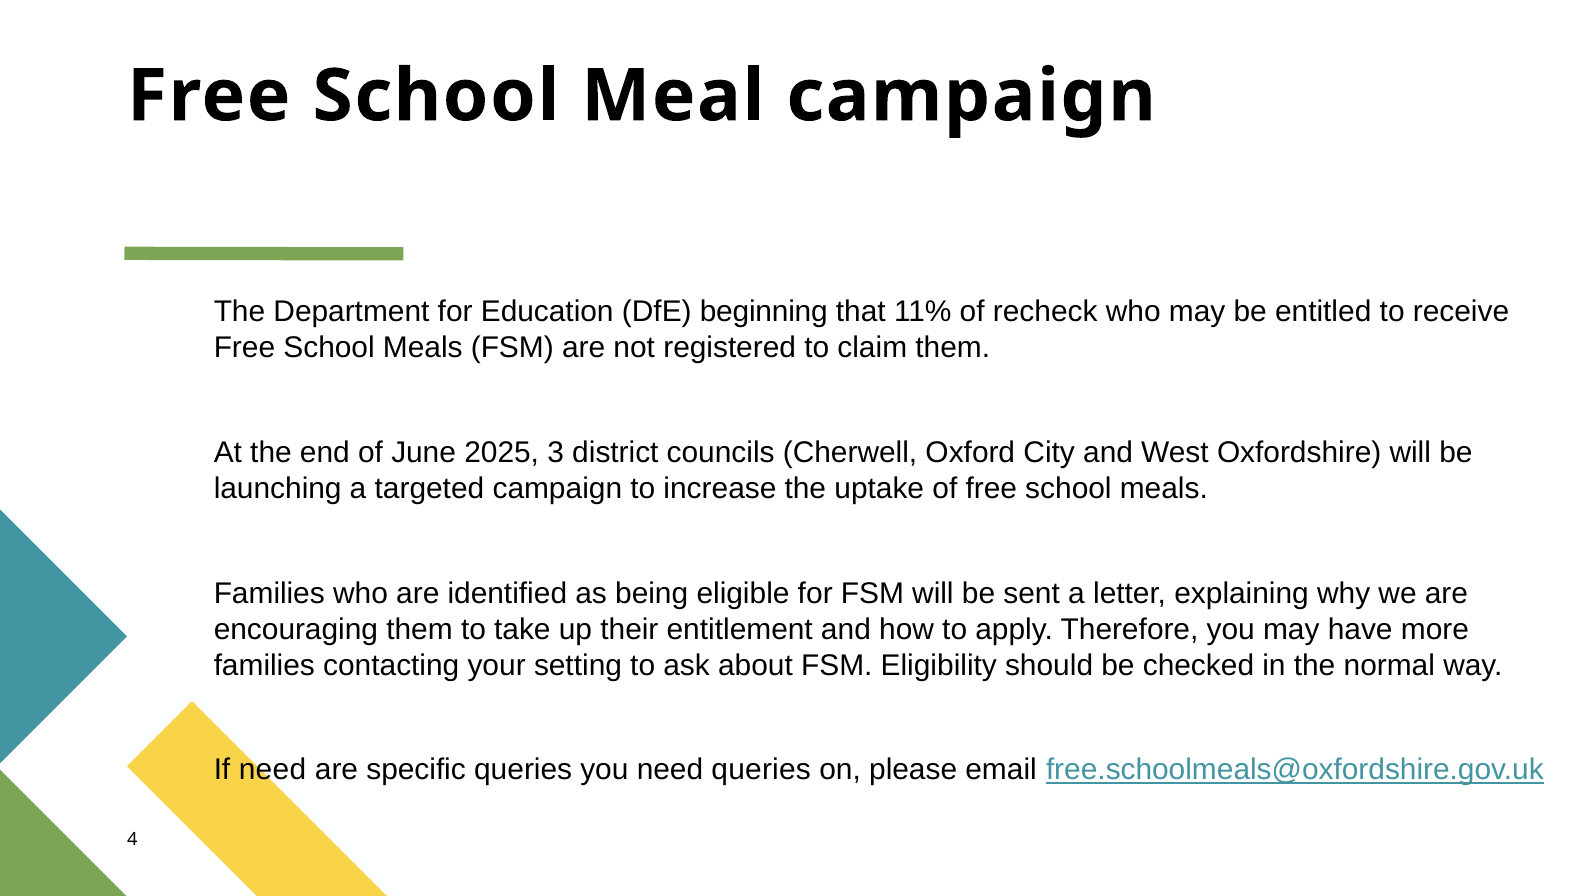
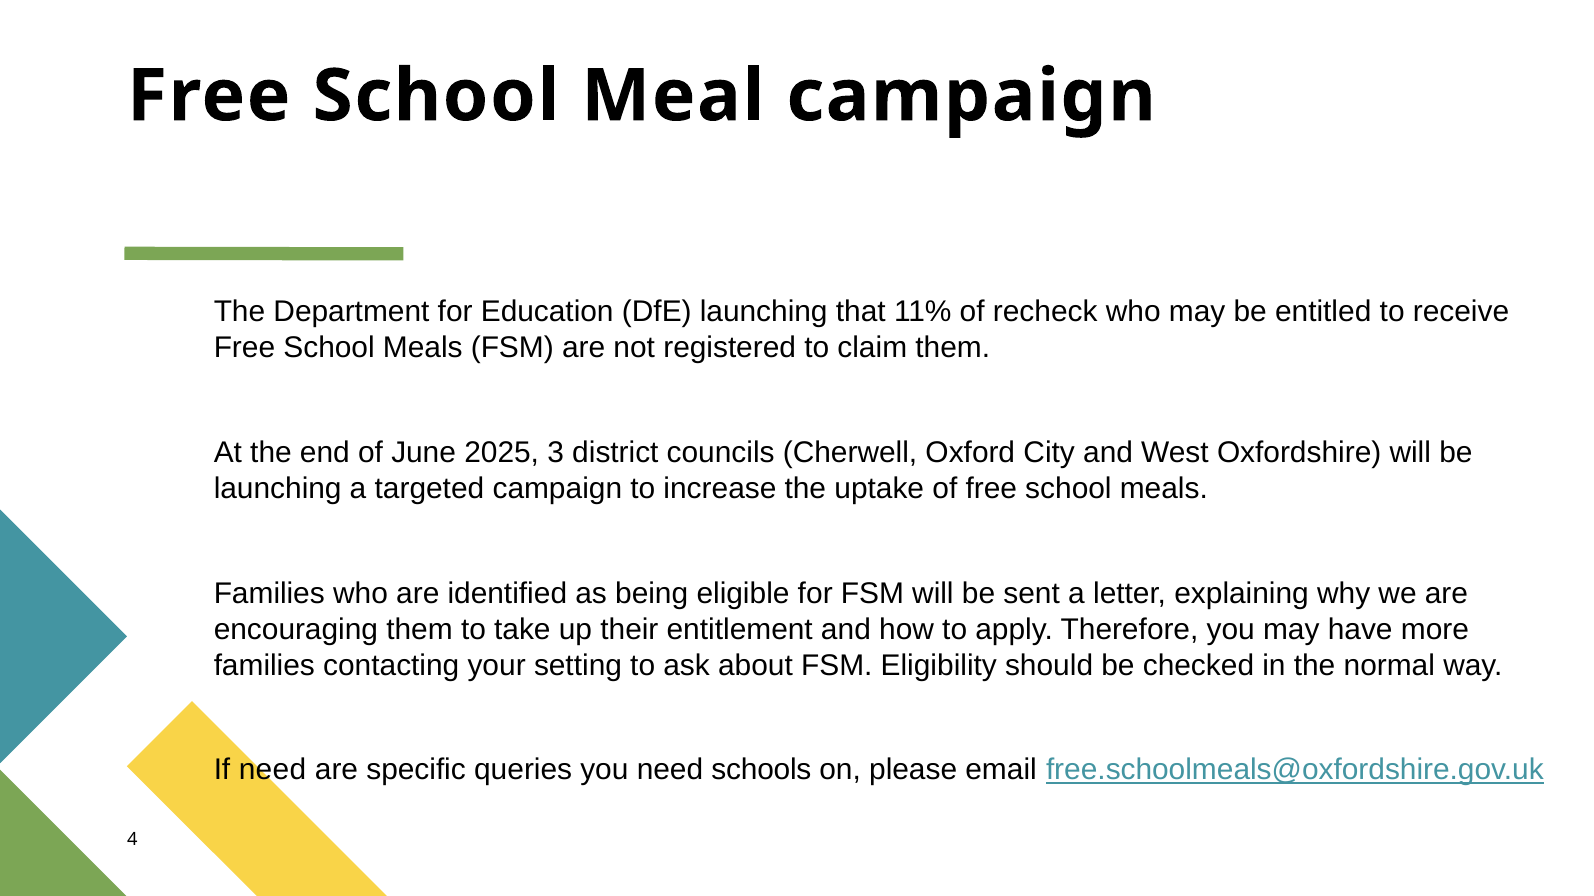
DfE beginning: beginning -> launching (764, 312)
need queries: queries -> schools (761, 771)
